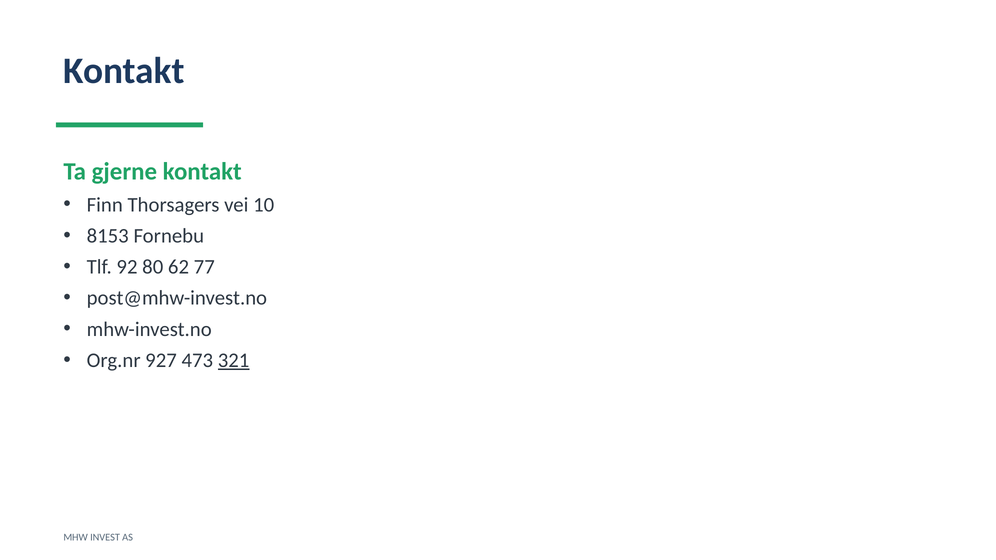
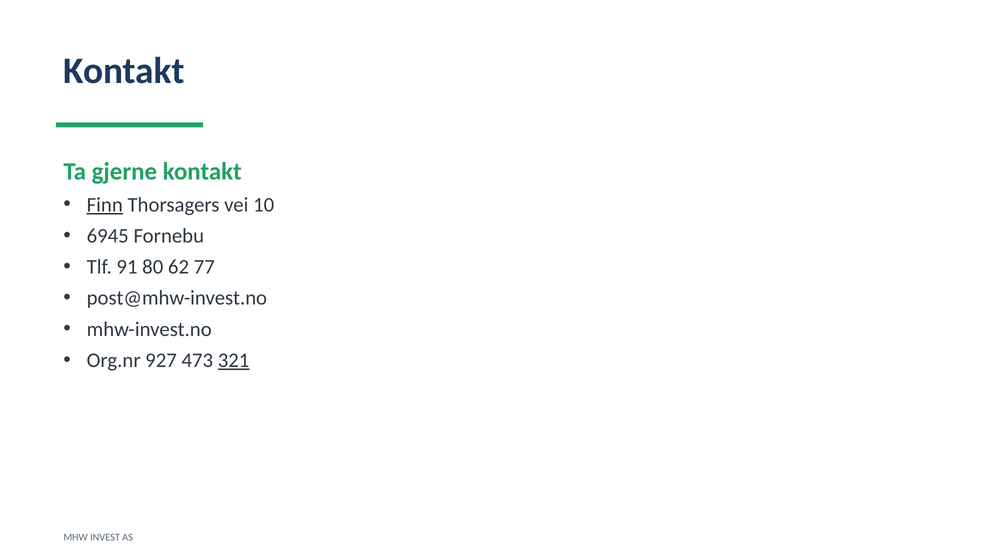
Finn underline: none -> present (105, 205)
8153: 8153 -> 6945 (108, 236)
92: 92 -> 91 (127, 267)
